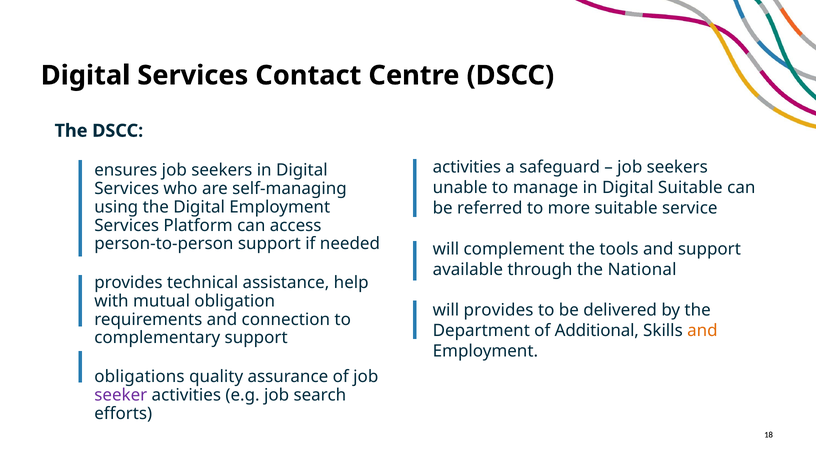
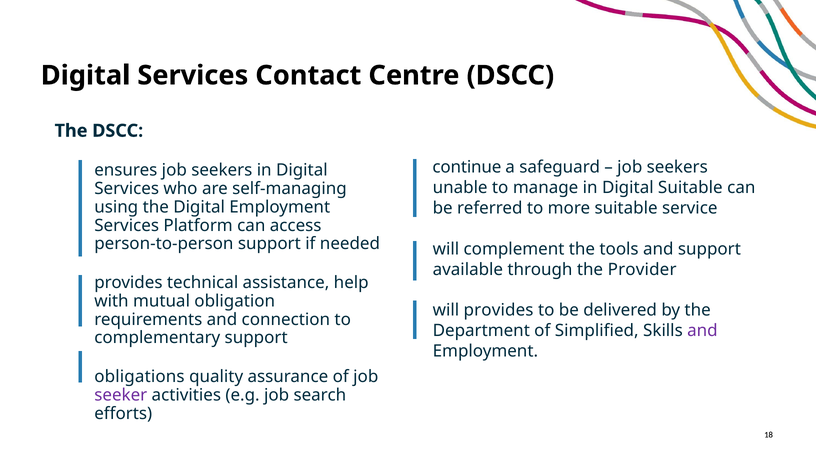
activities: activities -> continue (467, 167)
National: National -> Provider (642, 269)
Additional: Additional -> Simplified (597, 330)
and colour: orange -> purple (702, 330)
